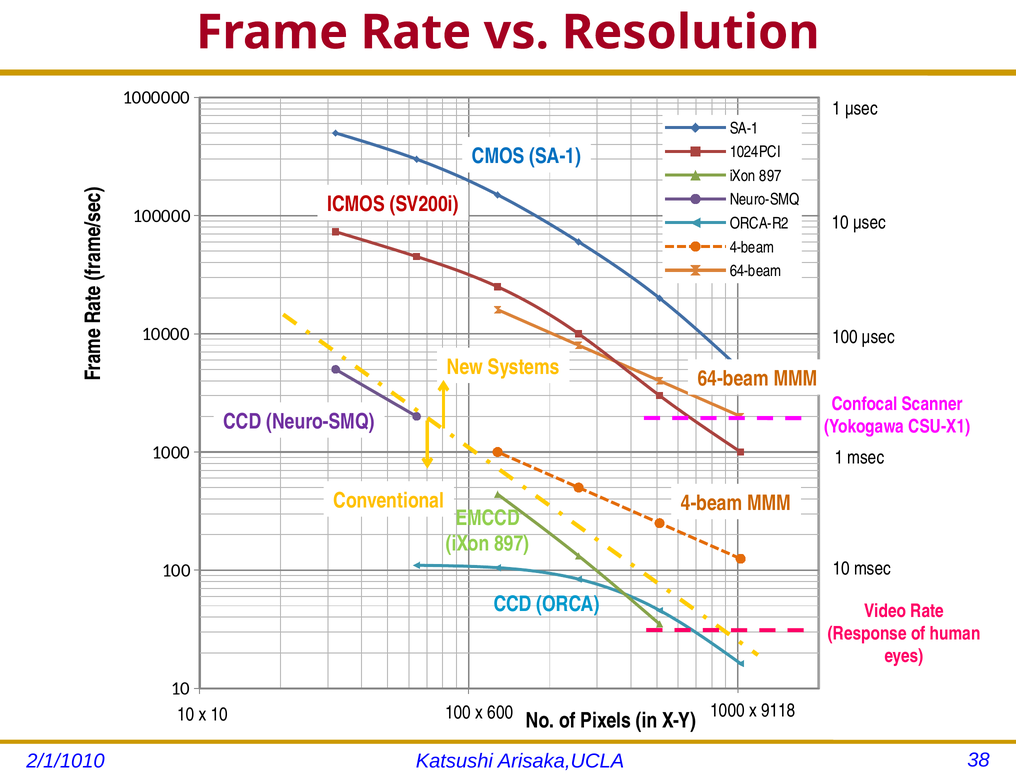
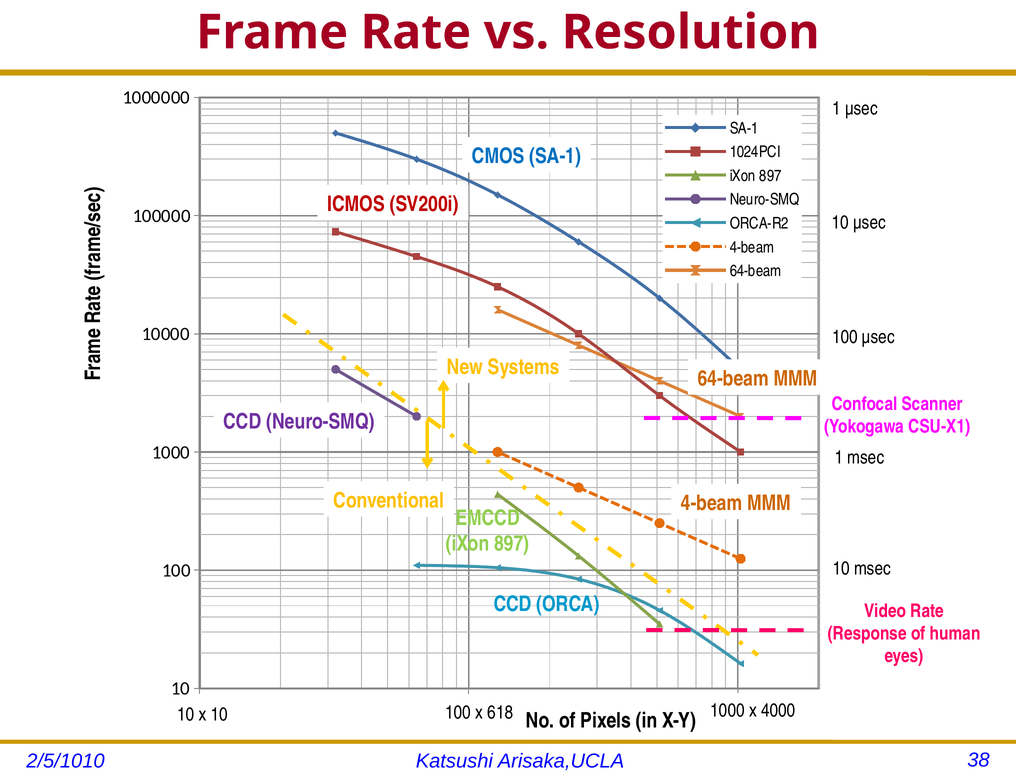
600: 600 -> 618 (500, 713)
9118: 9118 -> 4000 (778, 711)
2/1/1010: 2/1/1010 -> 2/5/1010 (66, 761)
